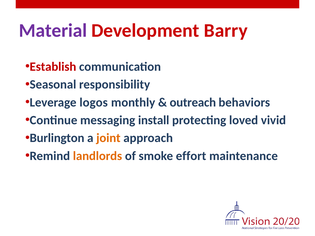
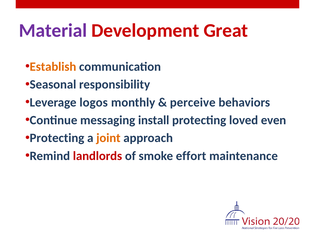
Barry: Barry -> Great (226, 30)
Establish colour: red -> orange (53, 67)
outreach: outreach -> perceive (193, 102)
vivid: vivid -> even (274, 120)
Burlington: Burlington -> Protecting (57, 138)
landlords colour: orange -> red (98, 156)
